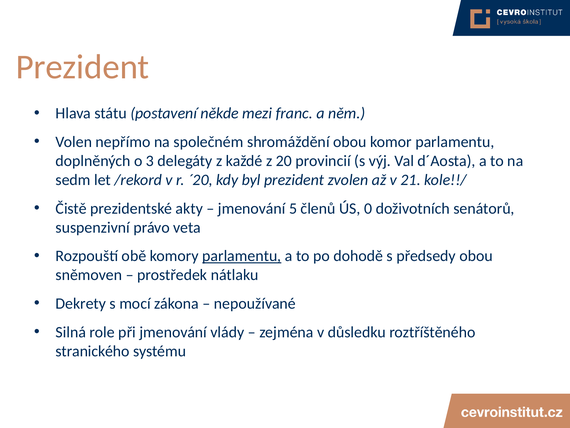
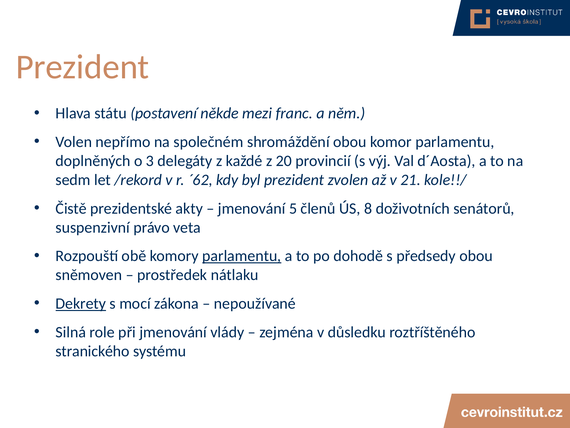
´20: ´20 -> ´62 (200, 180)
0: 0 -> 8 (368, 208)
Dekrety underline: none -> present (81, 303)
